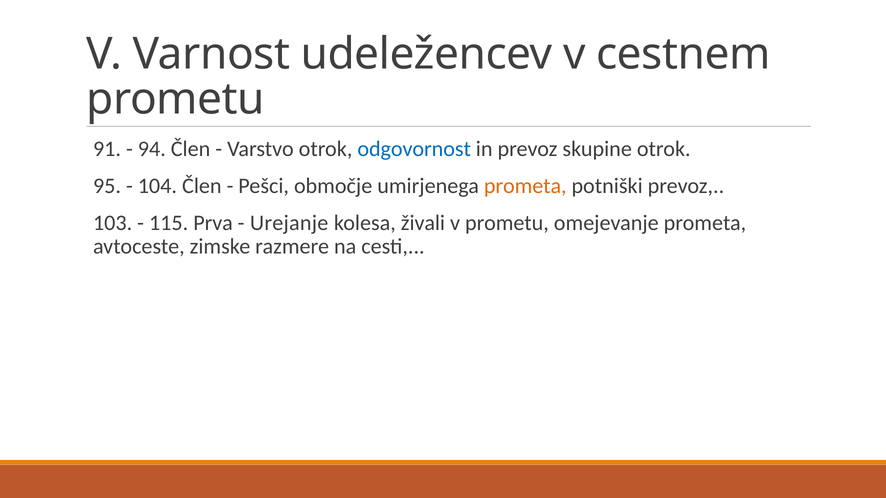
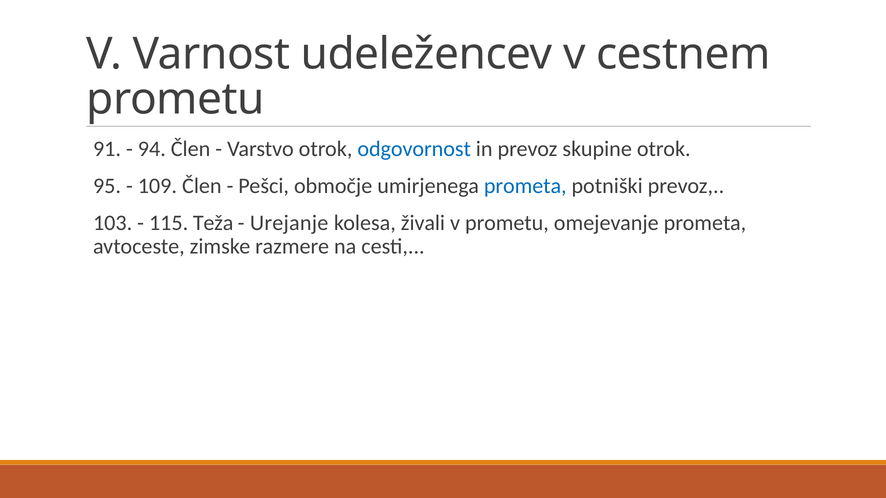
104: 104 -> 109 (157, 186)
prometa colour: orange -> blue (525, 186)
Prva: Prva -> Teža (213, 223)
